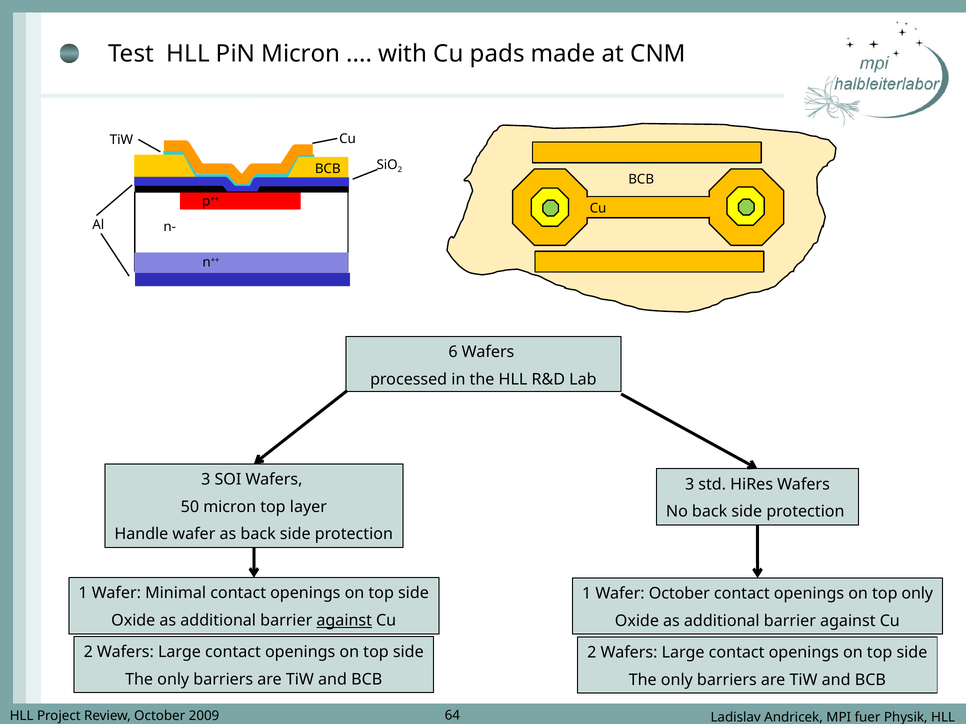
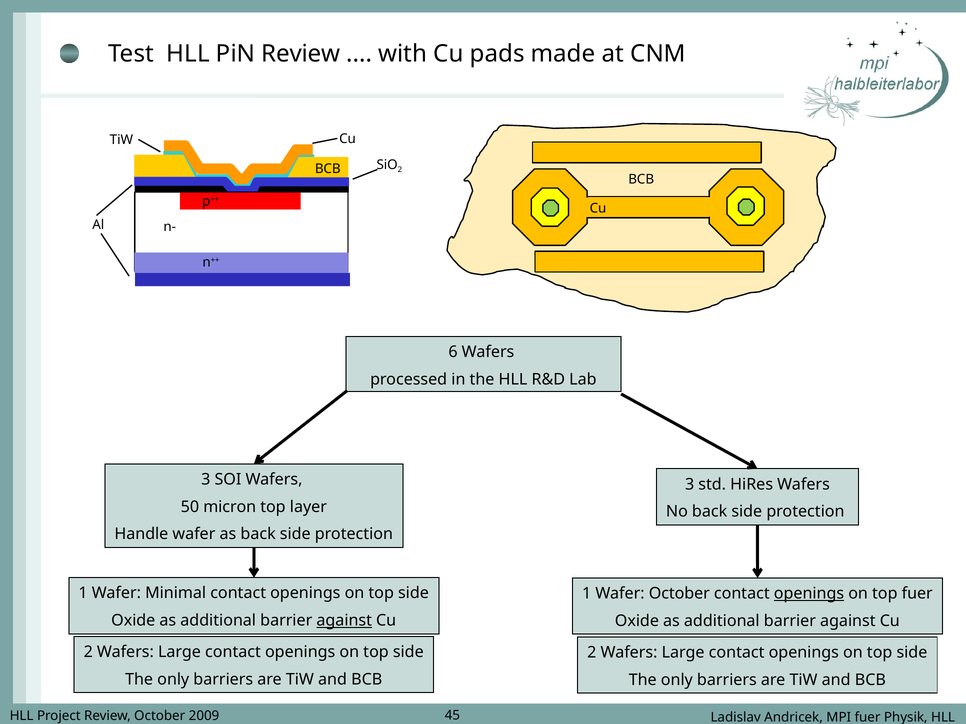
PiN Micron: Micron -> Review (301, 54)
openings underline: none -> present (809, 594)
top only: only -> fuer (917, 594)
64: 64 -> 45 (452, 716)
